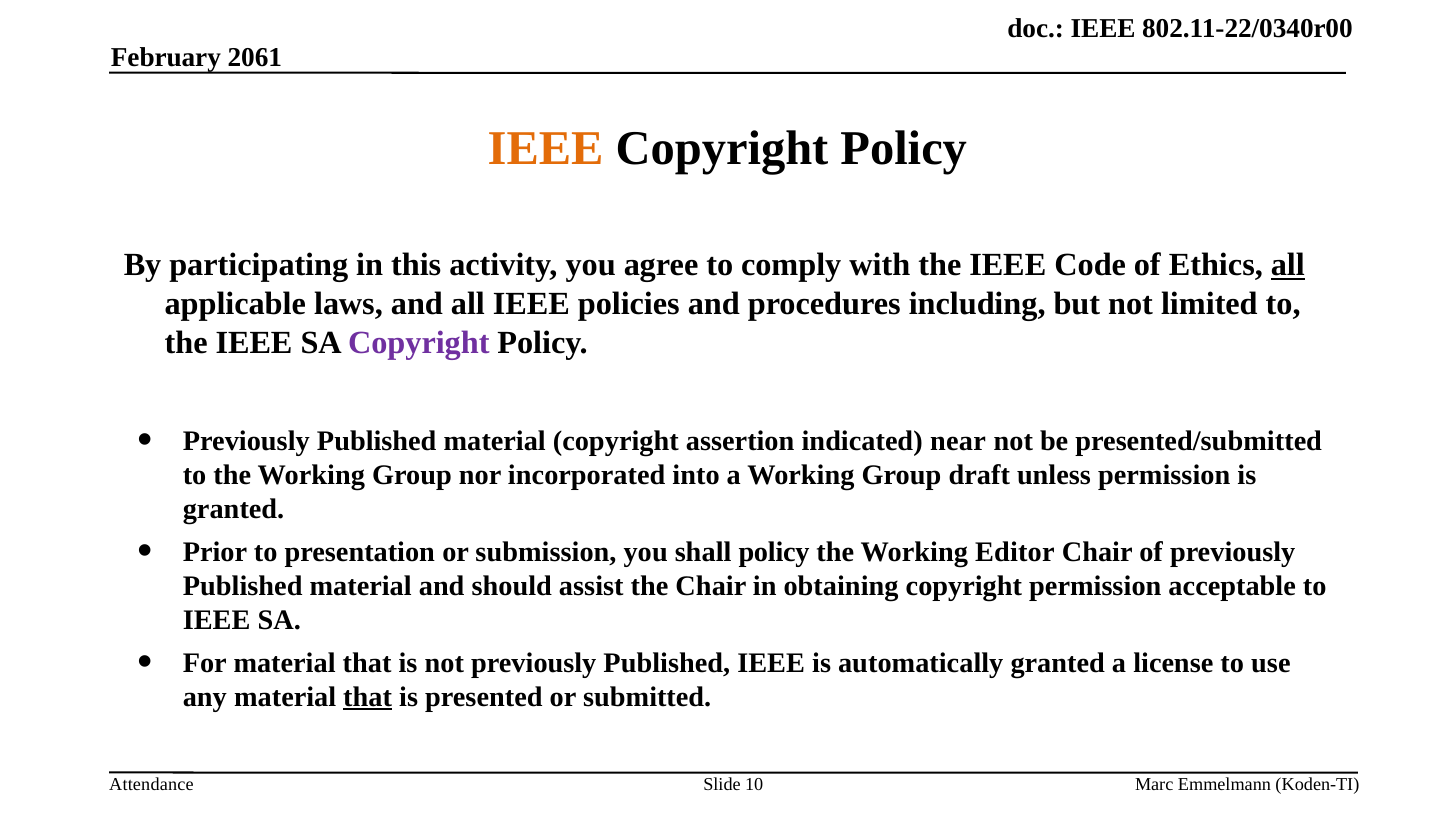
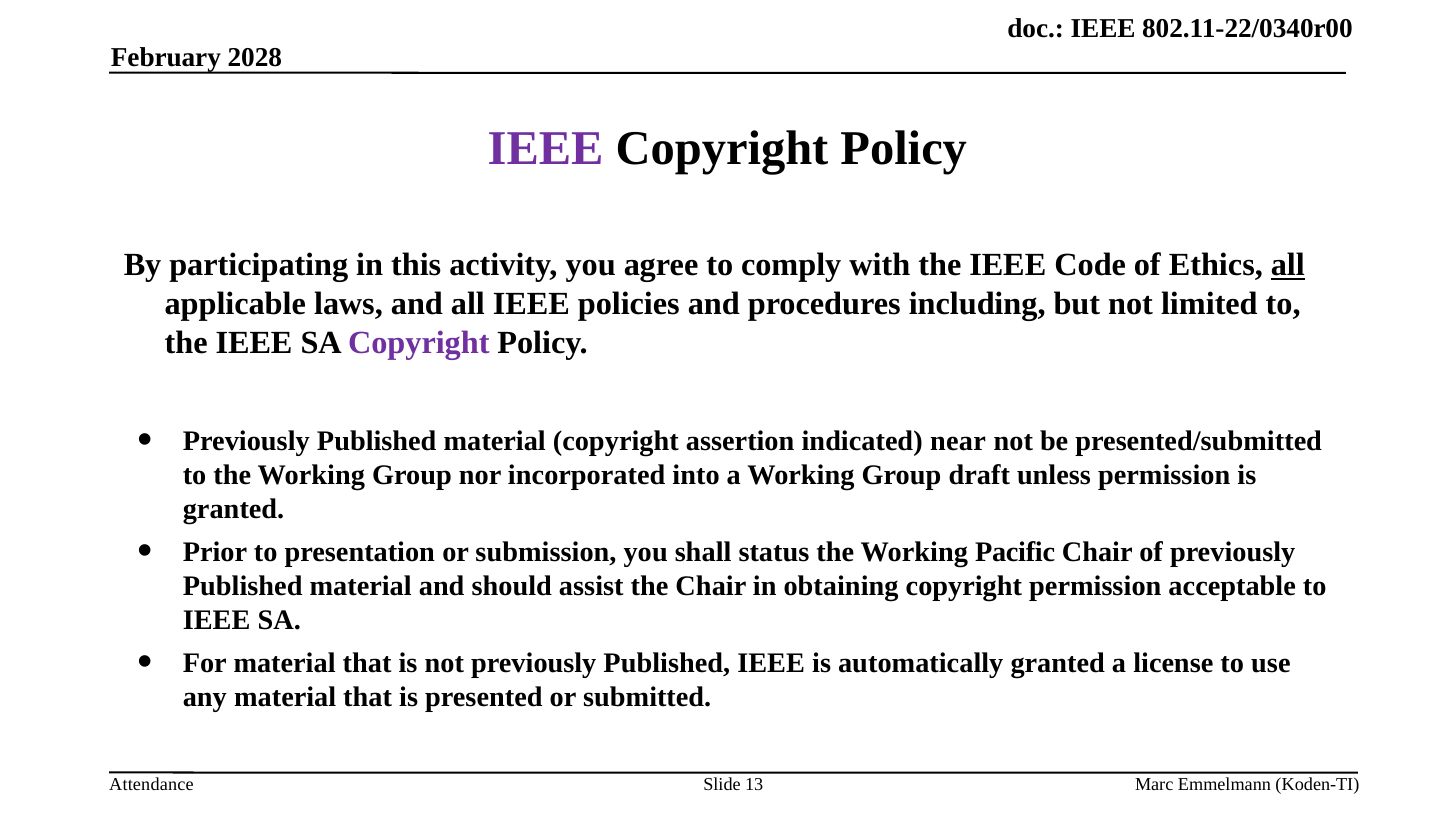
2061: 2061 -> 2028 (255, 58)
IEEE colour: orange -> purple (546, 149)
shall policy: policy -> status (774, 553)
Editor: Editor -> Pacific (1015, 553)
that underline: present -> none (368, 698)
10: 10 -> 13 (754, 785)
